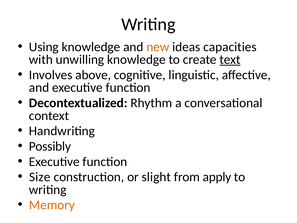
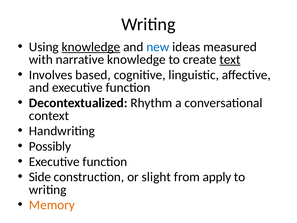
knowledge underline: none -> present (91, 47)
new colour: orange -> blue (158, 47)
capacities: capacities -> measured (230, 47)
unwilling: unwilling -> narrative (80, 60)
above: above -> based (93, 75)
Size: Size -> Side (40, 177)
